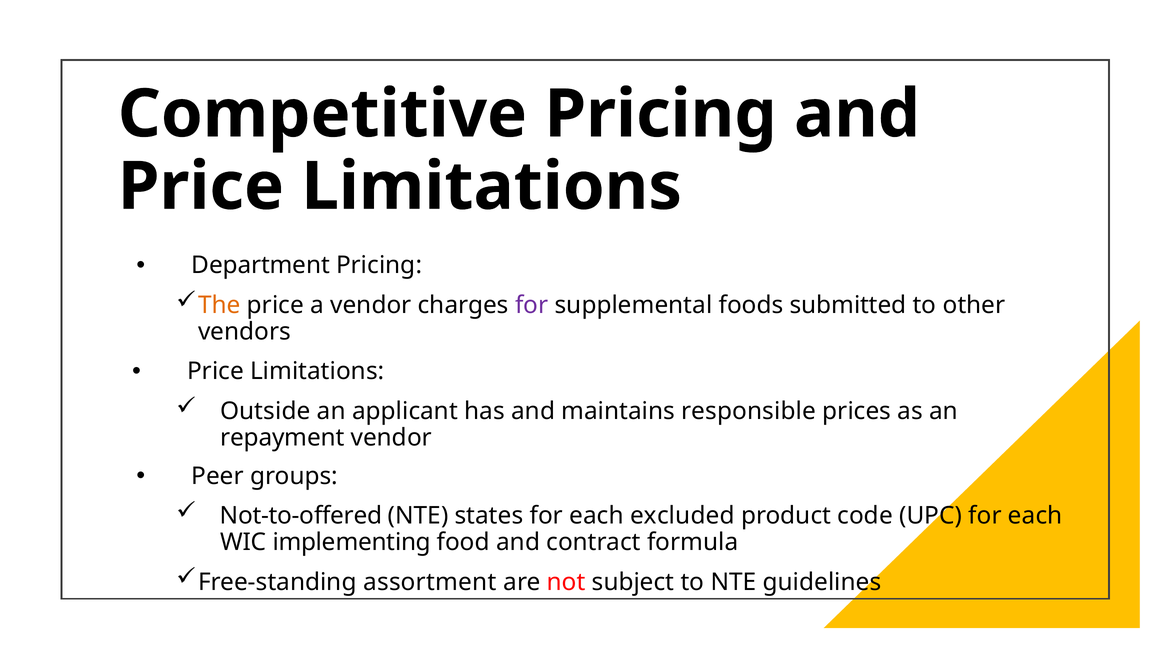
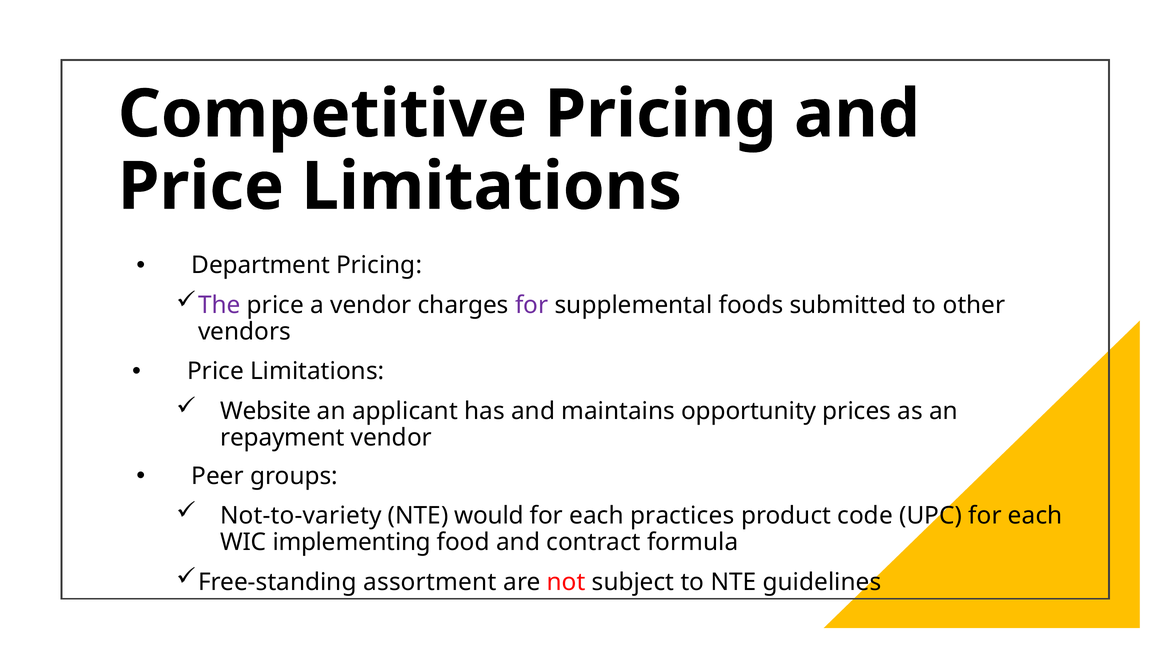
The colour: orange -> purple (219, 305)
Outside: Outside -> Website (265, 411)
responsible: responsible -> opportunity (749, 411)
Not-to-offered: Not-to-offered -> Not-to-variety (301, 516)
states: states -> would (489, 516)
excluded: excluded -> practices (682, 516)
